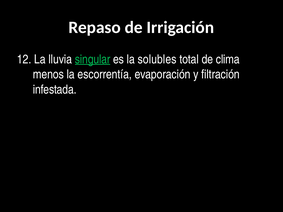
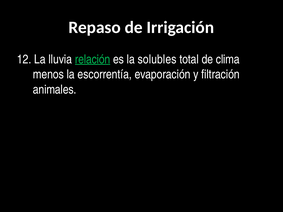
singular: singular -> relación (93, 59)
infestada: infestada -> animales (55, 90)
